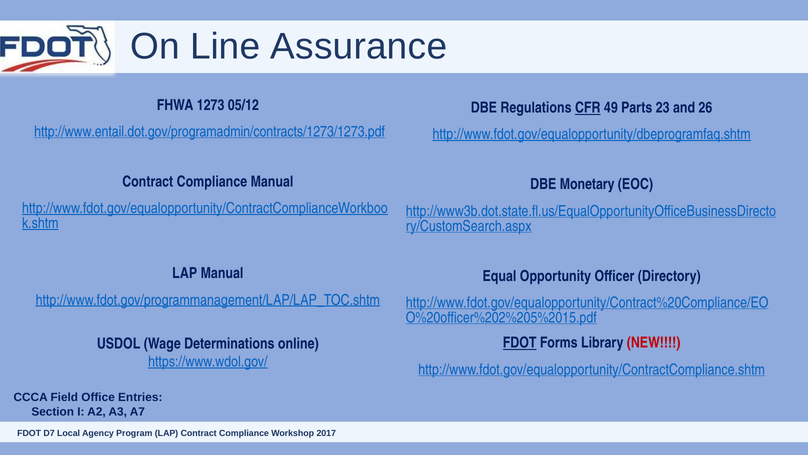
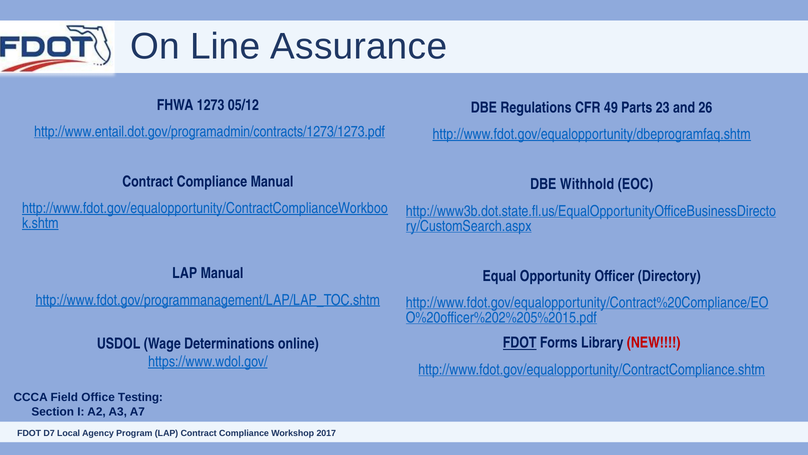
CFR underline: present -> none (588, 108)
Monetary: Monetary -> Withhold (587, 184)
Entries: Entries -> Testing (140, 397)
